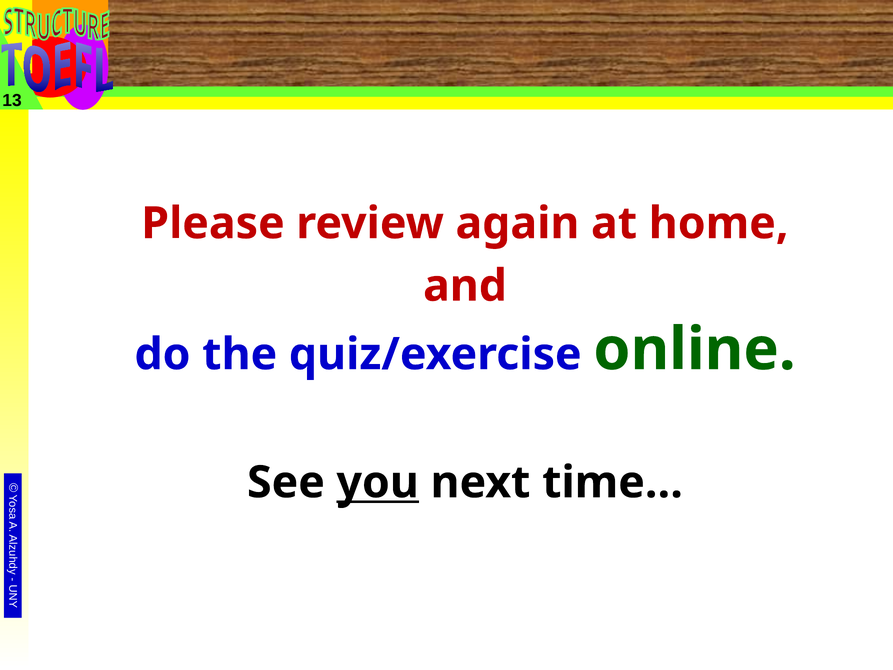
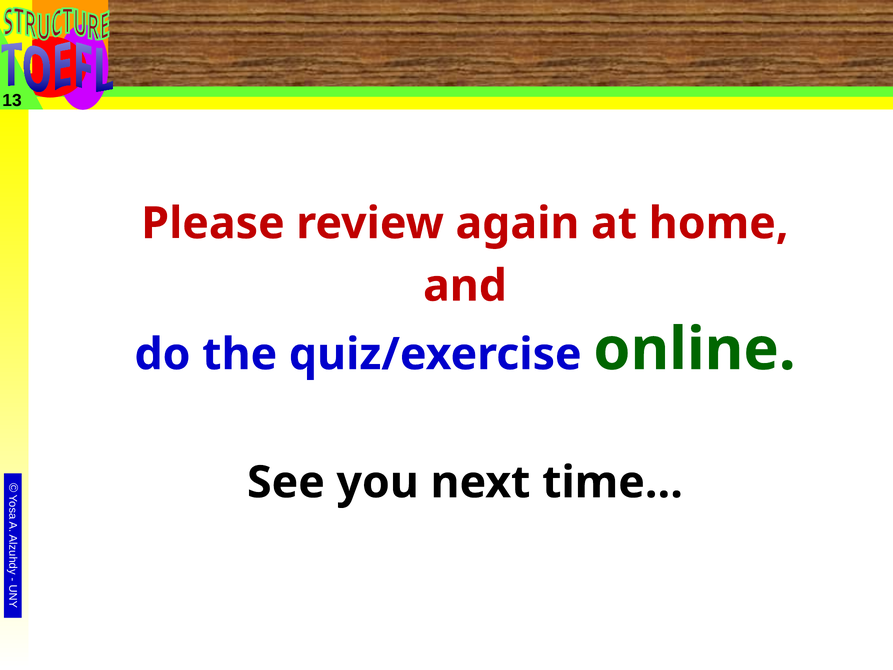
you underline: present -> none (378, 482)
